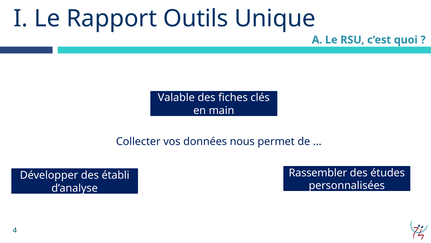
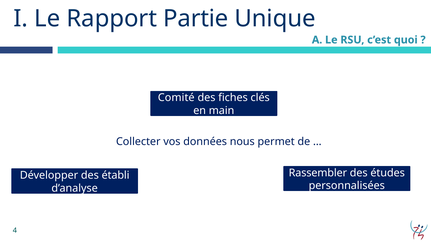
Outils: Outils -> Partie (196, 18)
Valable: Valable -> Comité (176, 97)
